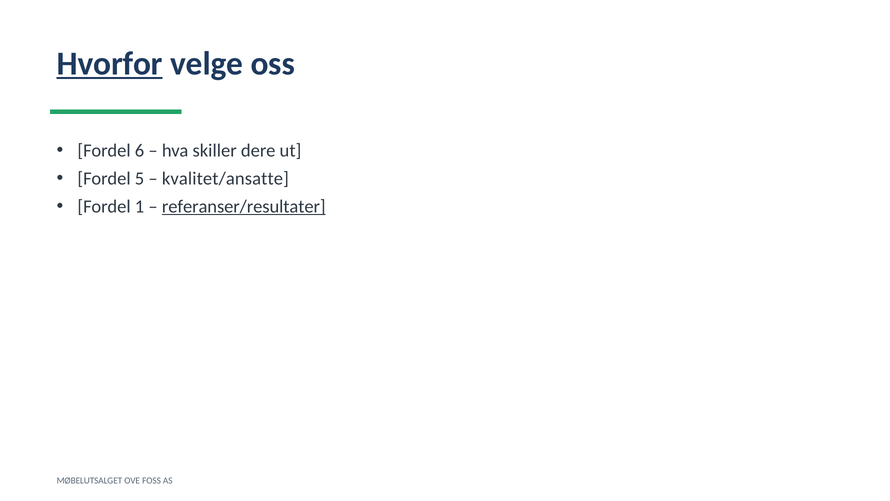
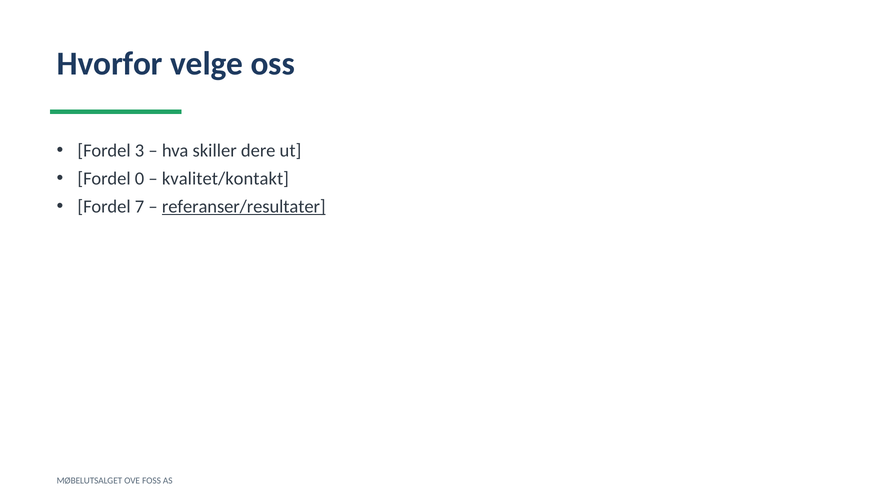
Hvorfor underline: present -> none (110, 64)
6: 6 -> 3 (140, 151)
5: 5 -> 0 (140, 179)
kvalitet/ansatte: kvalitet/ansatte -> kvalitet/kontakt (225, 179)
1: 1 -> 7 (140, 206)
